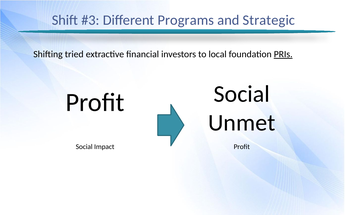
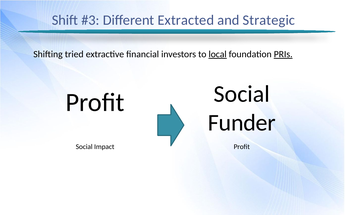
Programs: Programs -> Extracted (186, 20)
local underline: none -> present (218, 54)
Unmet: Unmet -> Funder (242, 123)
